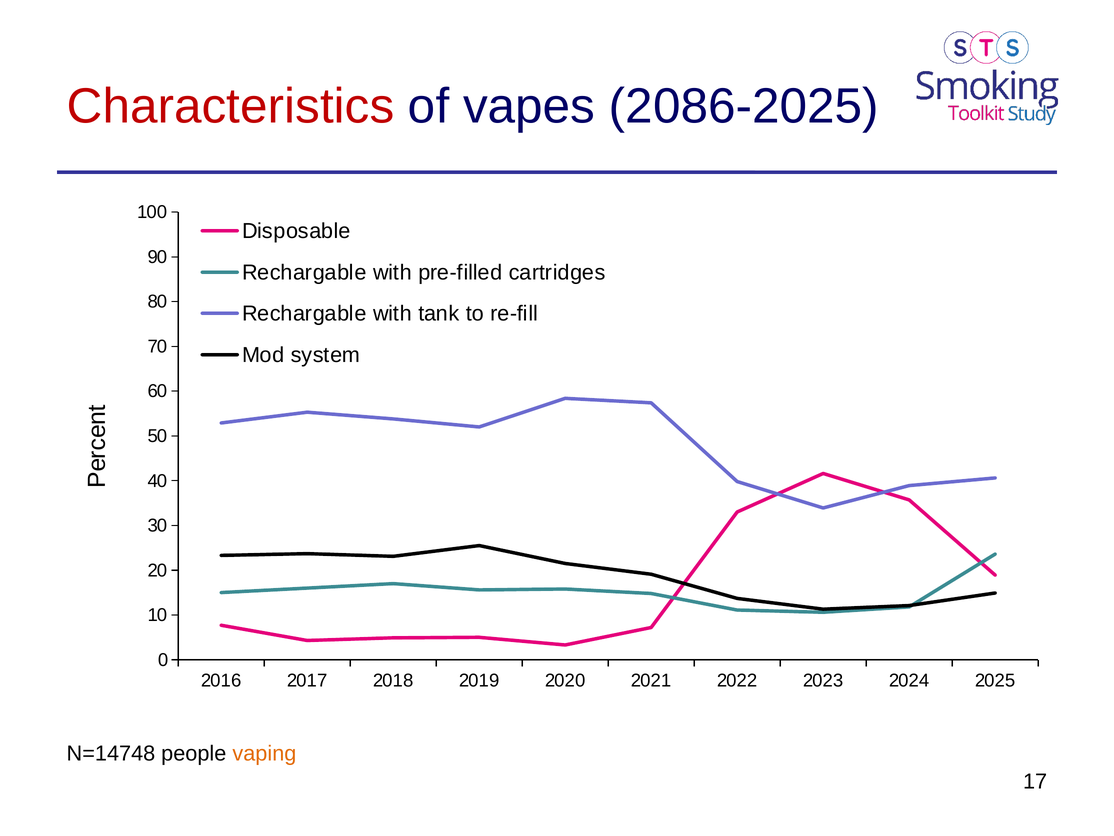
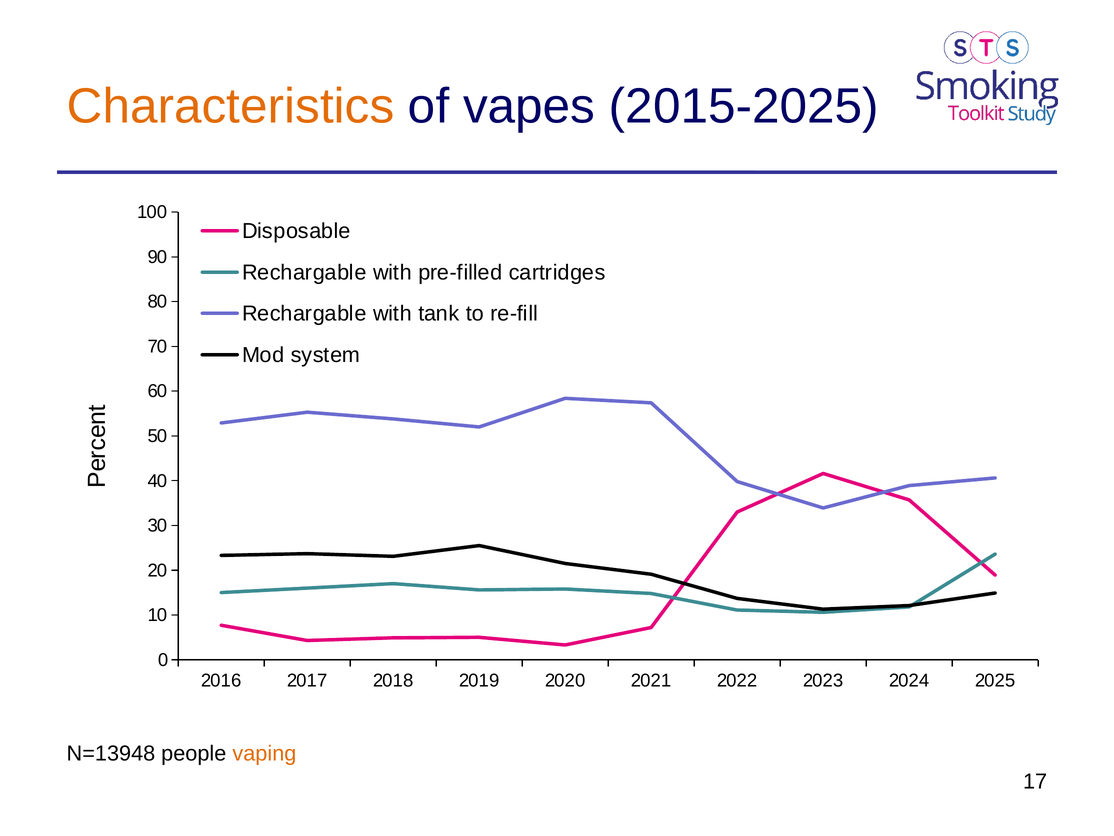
Characteristics colour: red -> orange (231, 107)
2086-2025: 2086-2025 -> 2015-2025 (744, 107)
N=14748: N=14748 -> N=13948 (111, 753)
